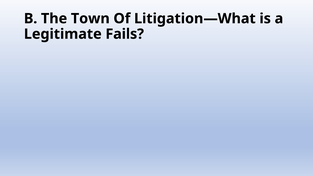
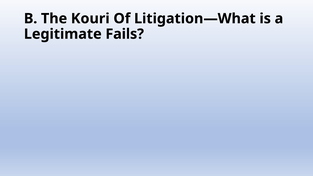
Town: Town -> Kouri (90, 19)
